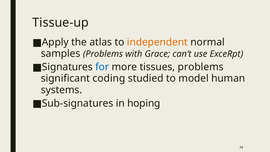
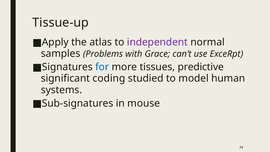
independent colour: orange -> purple (157, 42)
tissues problems: problems -> predictive (201, 67)
hoping: hoping -> mouse (144, 103)
